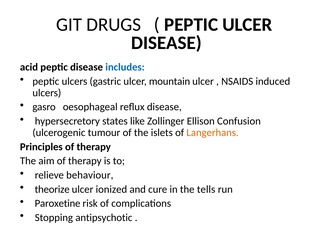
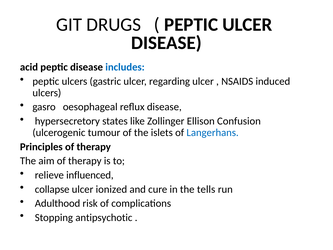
mountain: mountain -> regarding (170, 81)
Langerhans colour: orange -> blue (213, 132)
behaviour: behaviour -> influenced (90, 175)
theorize: theorize -> collapse (52, 189)
Paroxetine: Paroxetine -> Adulthood (58, 203)
